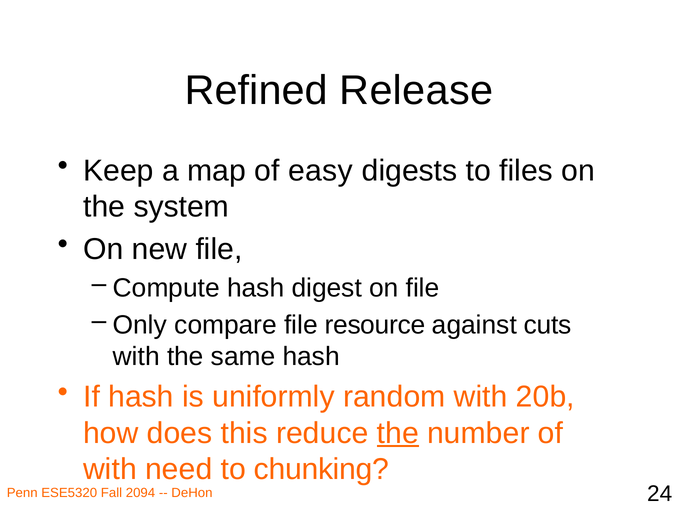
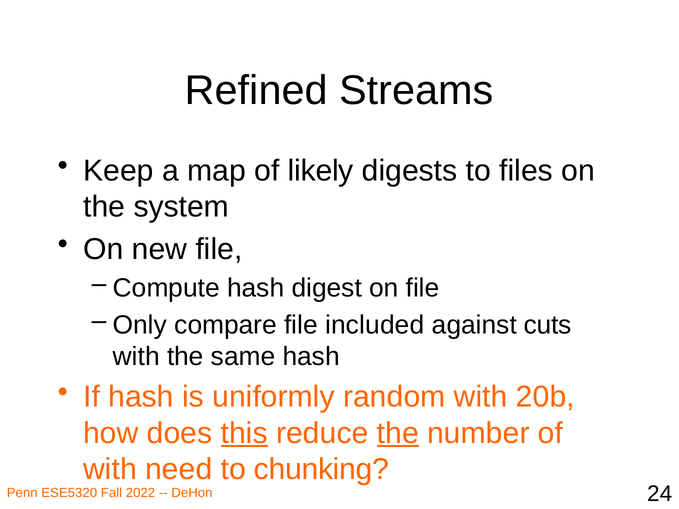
Release: Release -> Streams (416, 91)
easy: easy -> likely (321, 171)
resource: resource -> included (375, 325)
this underline: none -> present (244, 433)
2094: 2094 -> 2022 (140, 493)
